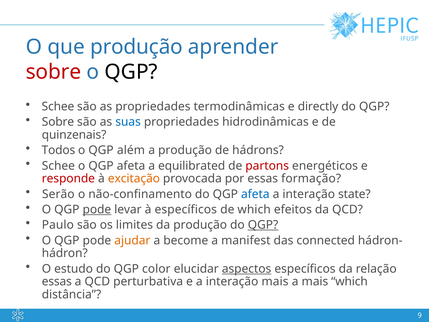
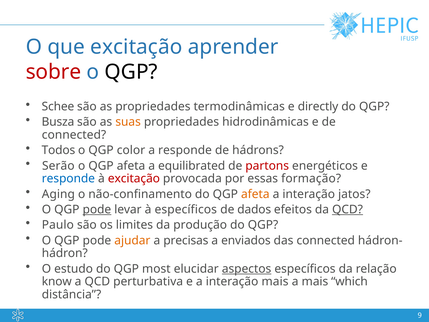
que produção: produção -> excitação (136, 47)
Sobre: Sobre -> Busza (58, 122)
suas colour: blue -> orange (128, 122)
quinzenais: quinzenais -> connected (74, 135)
além: além -> color (131, 150)
a produção: produção -> responde (185, 150)
Schee: Schee -> Serão (58, 166)
responde colour: red -> blue (68, 178)
excitação colour: orange -> red (134, 178)
Serão: Serão -> Aging (58, 194)
afeta colour: blue -> orange (255, 194)
state: state -> jatos (354, 194)
de which: which -> dados (254, 209)
QCD underline: none -> present (347, 209)
QGP underline: present -> none (263, 225)
become: become -> precisas (186, 240)
manifest: manifest -> enviados (246, 240)
color: color -> most (156, 269)
essas: essas -> know (57, 281)
